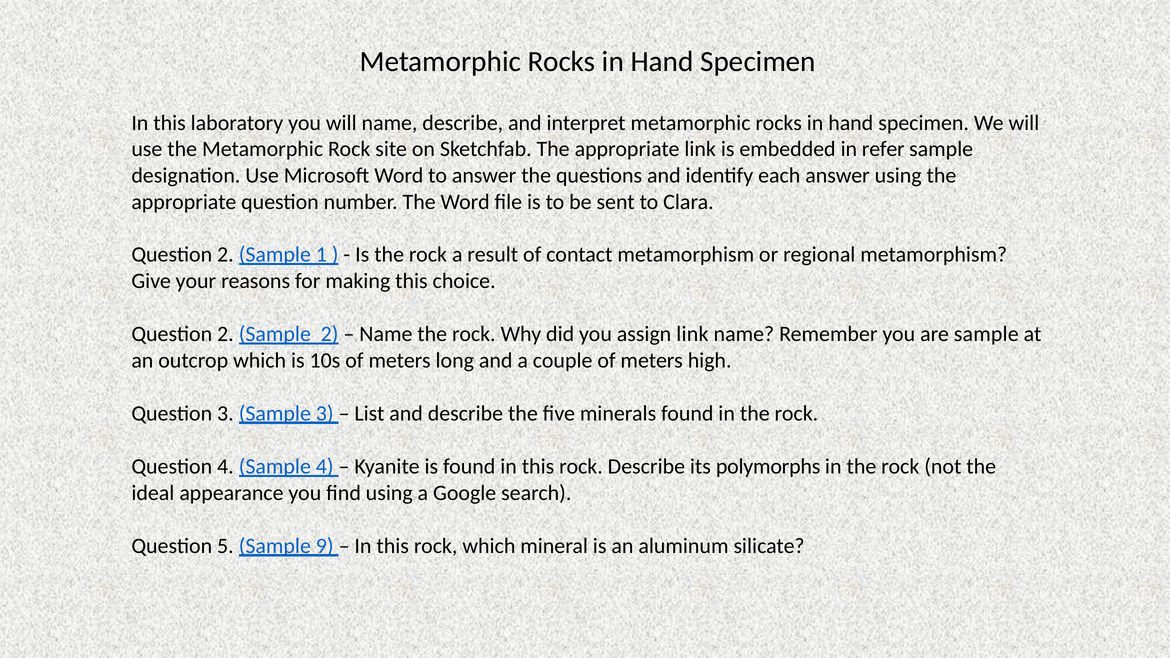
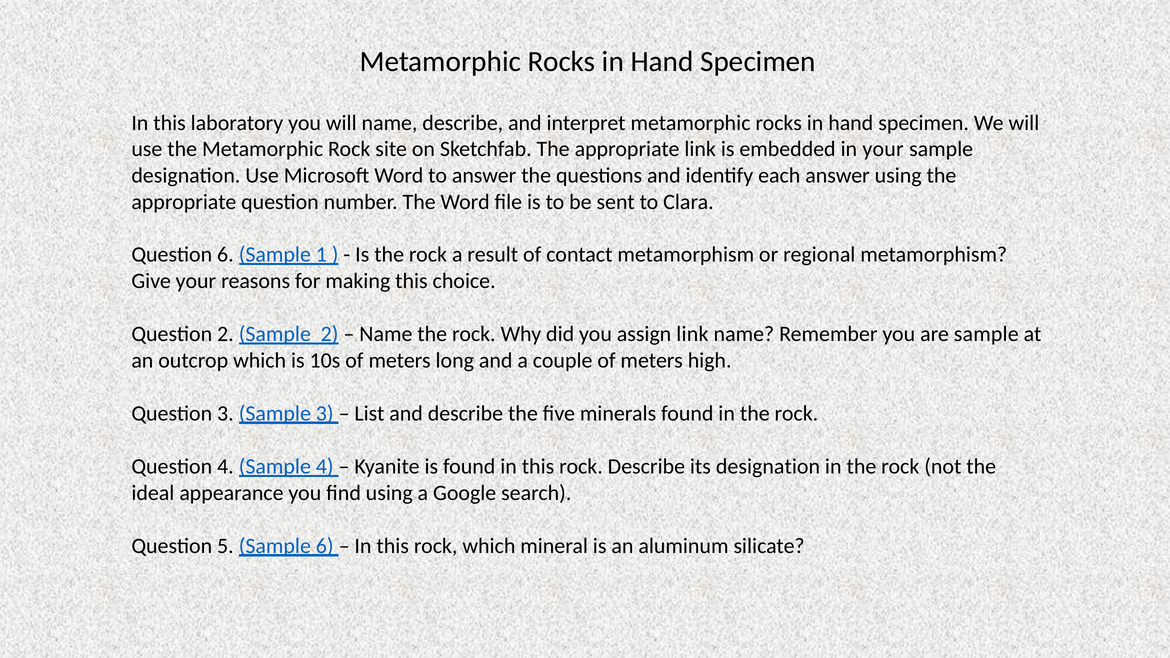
in refer: refer -> your (883, 149)
2: 2 -> 6 (225, 255)
its polymorphs: polymorphs -> designation (768, 466)
Sample 9: 9 -> 6 (325, 546)
